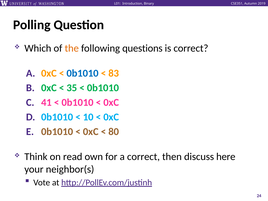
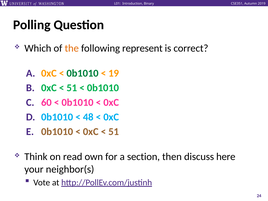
questions: questions -> represent (142, 48)
0b1010 colour: blue -> green (83, 73)
83: 83 -> 19 (114, 73)
35: 35 -> 51 (72, 88)
41: 41 -> 60 (46, 102)
10: 10 -> 48 (88, 117)
80: 80 -> 51 (114, 132)
a correct: correct -> section (143, 157)
